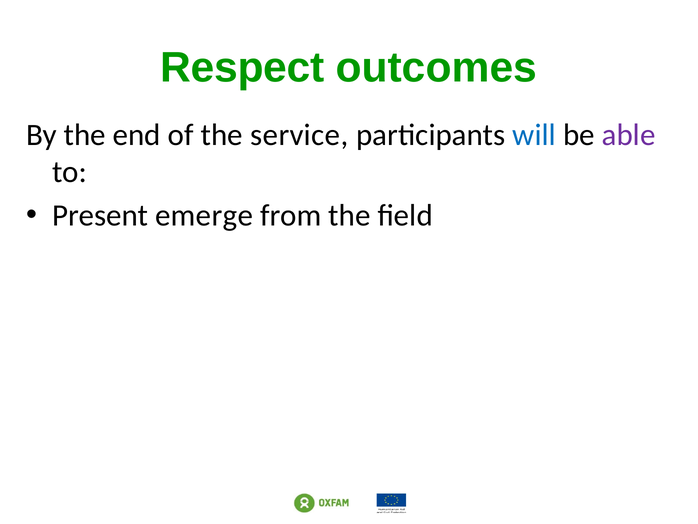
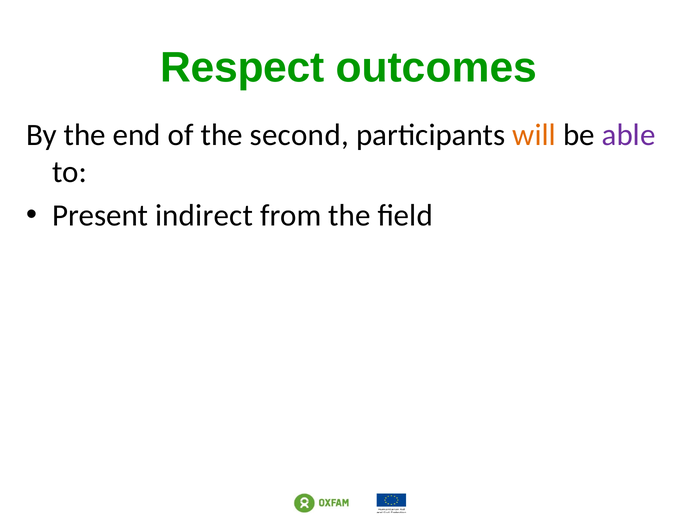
service: service -> second (299, 135)
will colour: blue -> orange (534, 135)
emerge: emerge -> indirect (204, 215)
